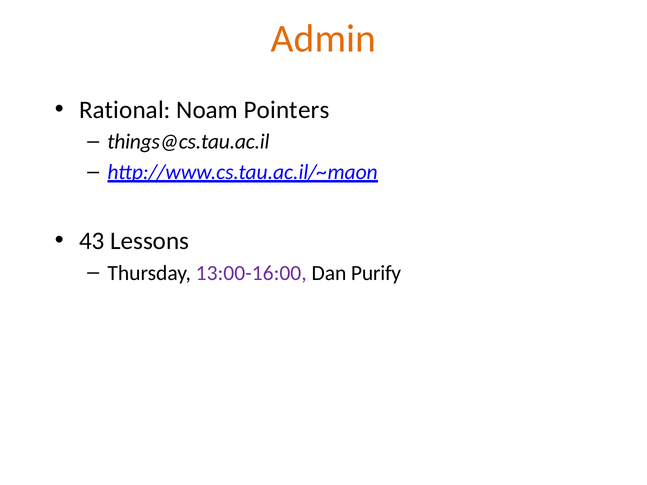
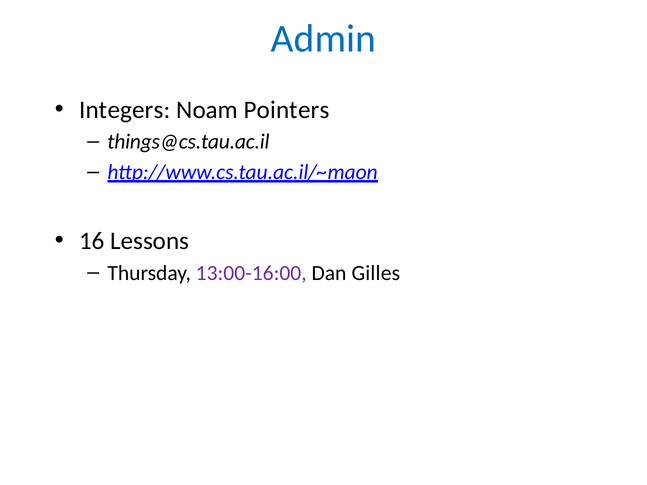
Admin colour: orange -> blue (323, 39)
Rational: Rational -> Integers (125, 110)
43: 43 -> 16 (92, 241)
Purify: Purify -> Gilles (376, 273)
